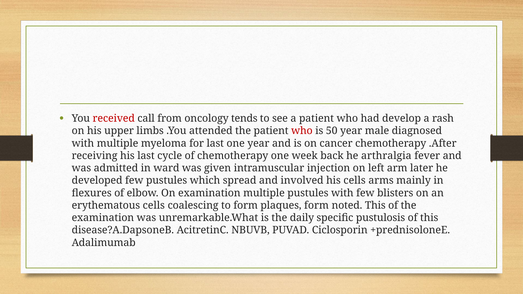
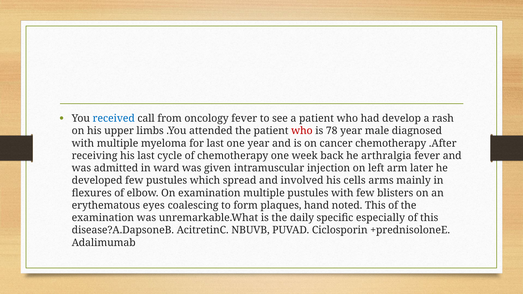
received colour: red -> blue (114, 119)
oncology tends: tends -> fever (244, 119)
50: 50 -> 78 (332, 131)
erythematous cells: cells -> eyes (154, 205)
plaques form: form -> hand (317, 205)
pustulosis: pustulosis -> especially (380, 218)
